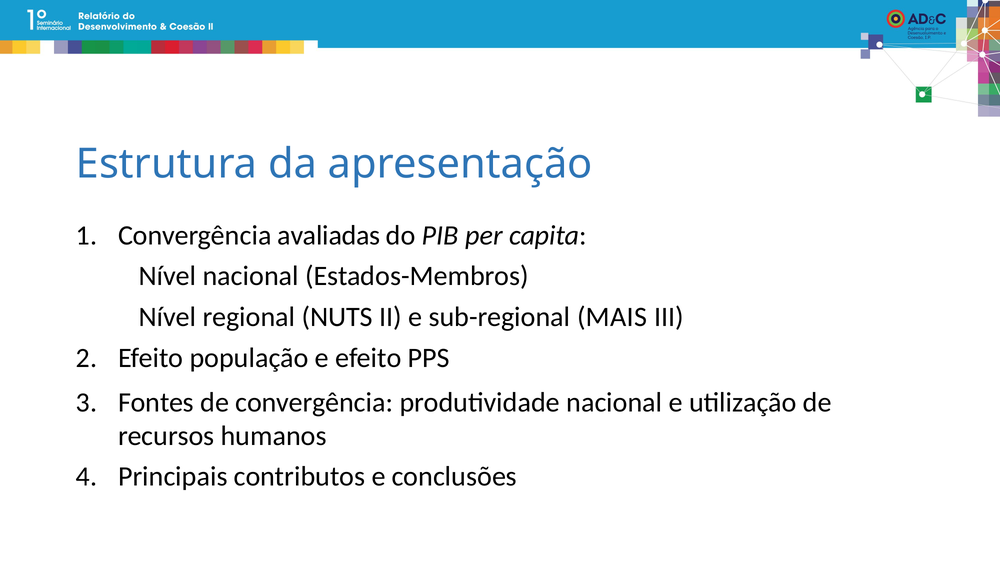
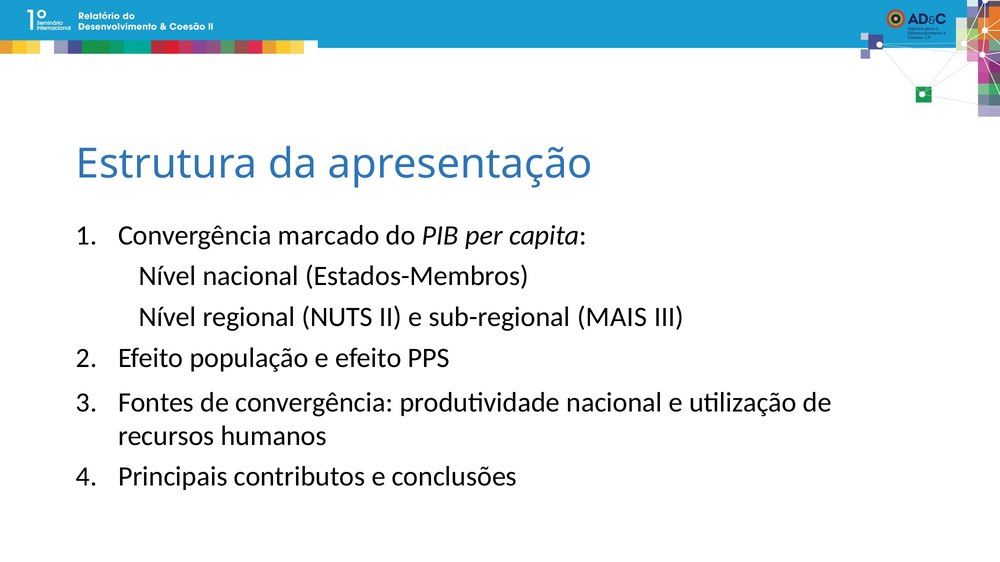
avaliadas: avaliadas -> marcado (329, 236)
